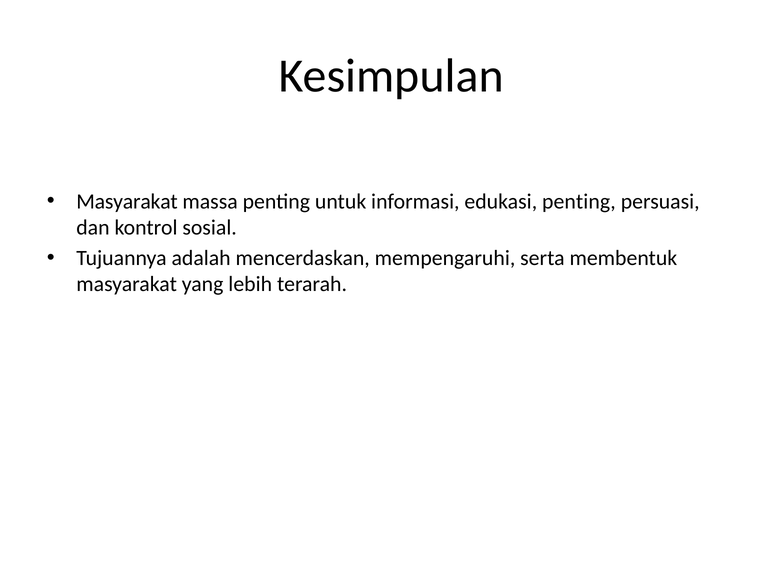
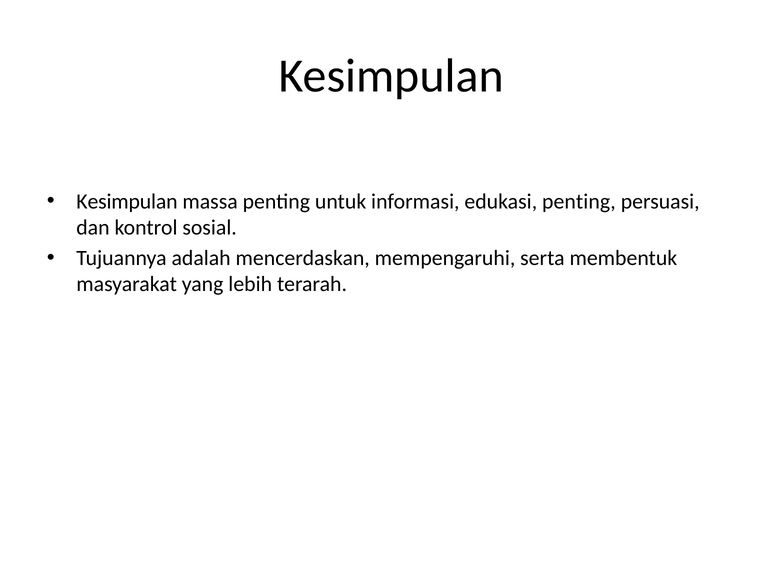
Masyarakat: Masyarakat -> Kesimpulan (127, 202)
